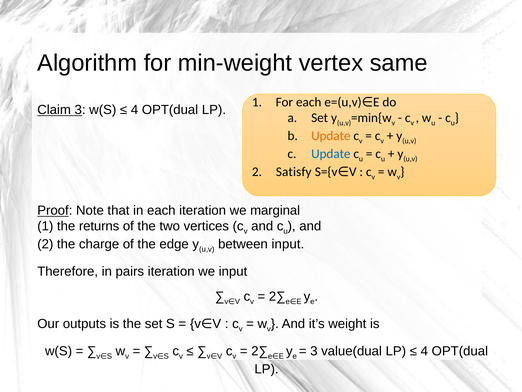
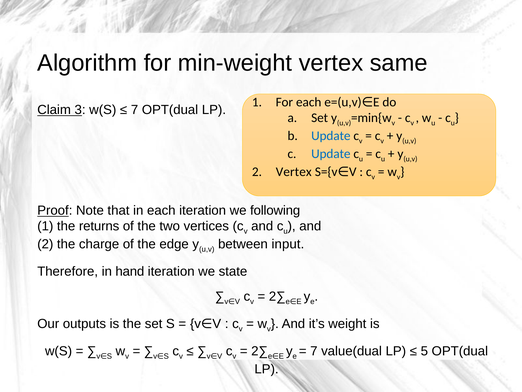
4: 4 -> 7 (135, 110)
Update colour: orange -> blue (331, 136)
2 Satisfy: Satisfy -> Vertex (294, 172)
marginal: marginal -> following (275, 210)
pairs: pairs -> hand (130, 271)
we input: input -> state (233, 271)
3: 3 -> 7 (314, 351)
4: 4 -> 5 (424, 351)
